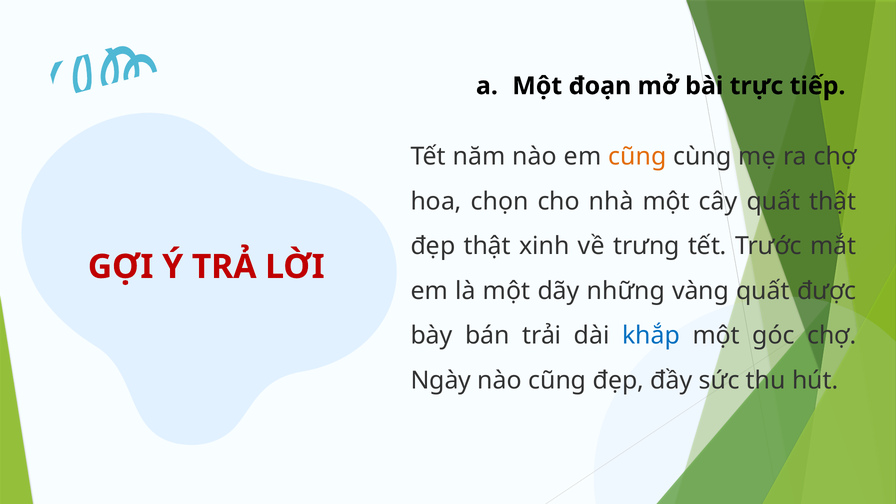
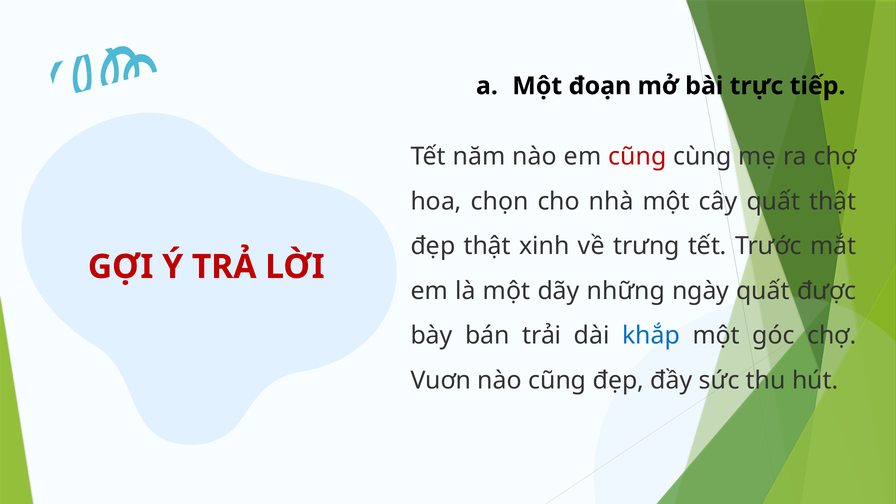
cũng colour: orange -> red (637, 157)
vàng: vàng -> ngày (701, 291)
Ngày: Ngày -> Vuơn (441, 381)
